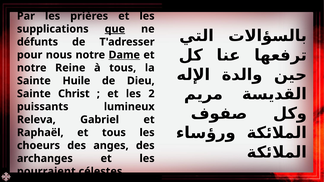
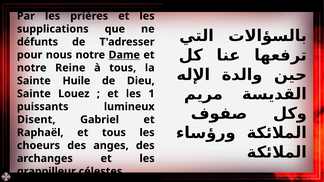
que underline: present -> none (115, 29)
Christ: Christ -> Louez (74, 94)
2: 2 -> 1 (151, 94)
Releva: Releva -> Disent (36, 120)
pourraient: pourraient -> grappilleur (46, 172)
